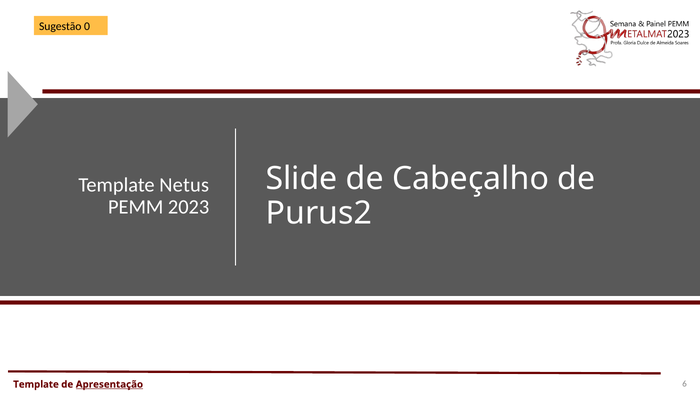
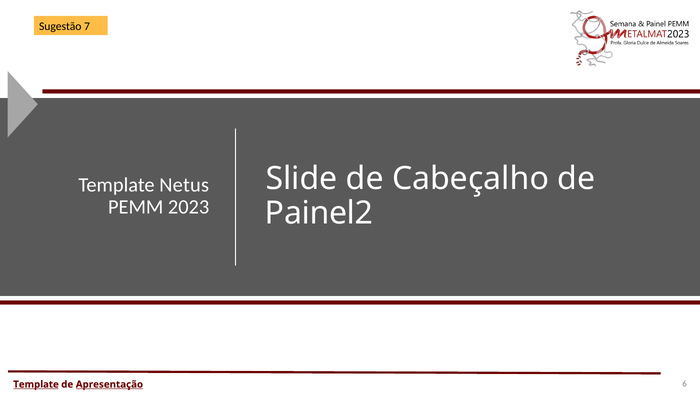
0: 0 -> 7 (87, 26)
Purus2: Purus2 -> Painel2 (319, 213)
Template underline: none -> present (36, 384)
